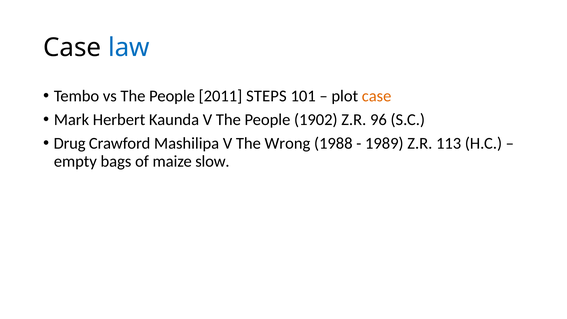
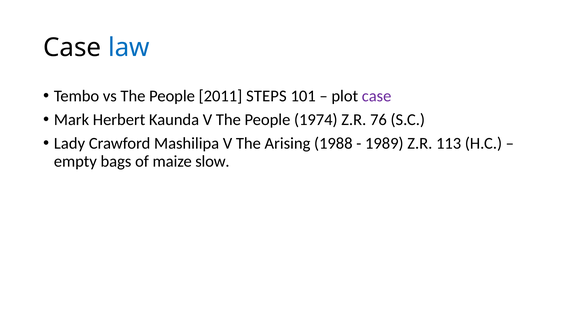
case colour: orange -> purple (377, 96)
1902: 1902 -> 1974 (316, 120)
96: 96 -> 76 (378, 120)
Drug: Drug -> Lady (69, 143)
Wrong: Wrong -> Arising (287, 143)
